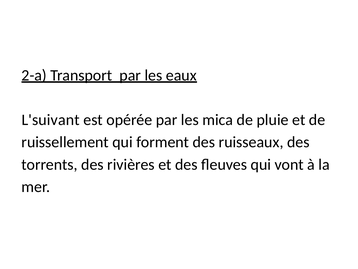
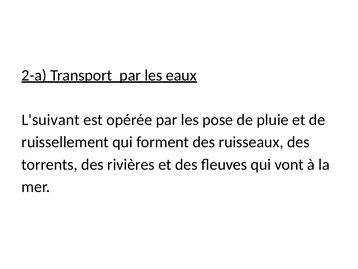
mica: mica -> pose (218, 120)
